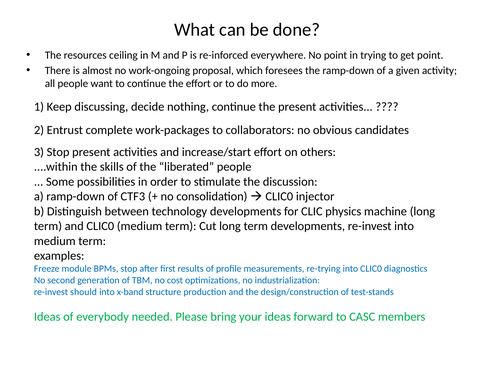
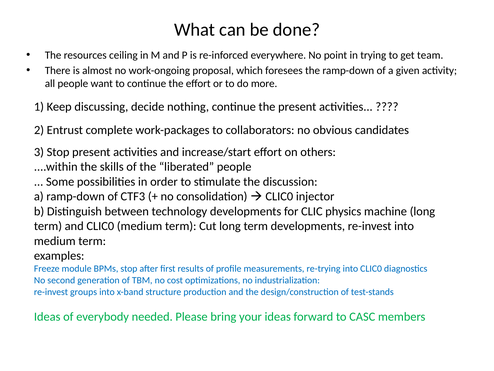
get point: point -> team (430, 55)
should: should -> groups (84, 292)
